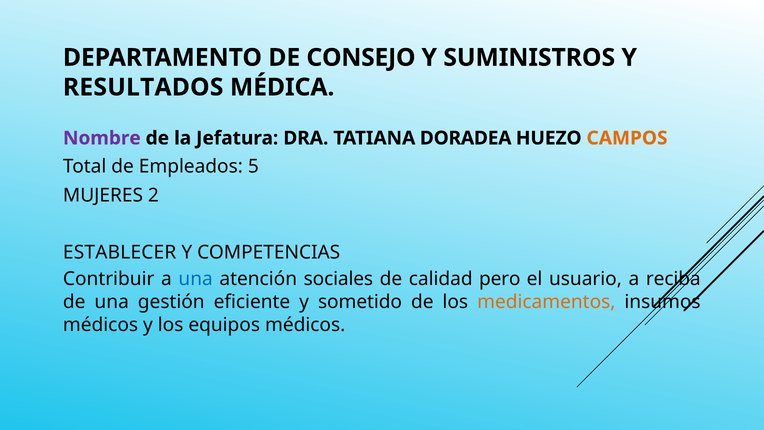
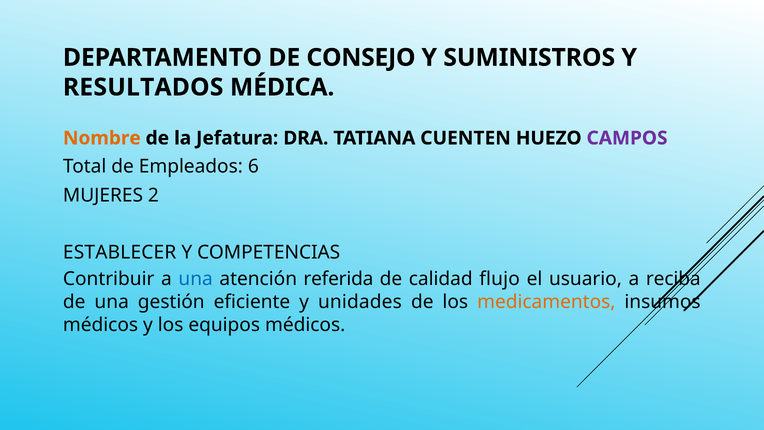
Nombre colour: purple -> orange (102, 138)
DORADEA: DORADEA -> CUENTEN (466, 138)
CAMPOS colour: orange -> purple (627, 138)
5: 5 -> 6 (253, 167)
sociales: sociales -> referida (338, 279)
pero: pero -> flujo (500, 279)
sometido: sometido -> unidades (360, 302)
